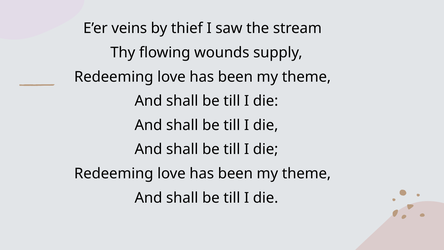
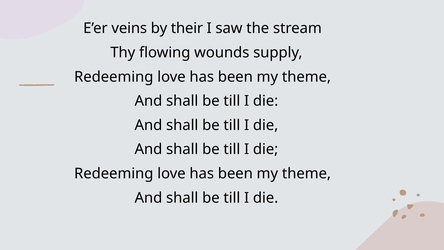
thief: thief -> their (187, 28)
